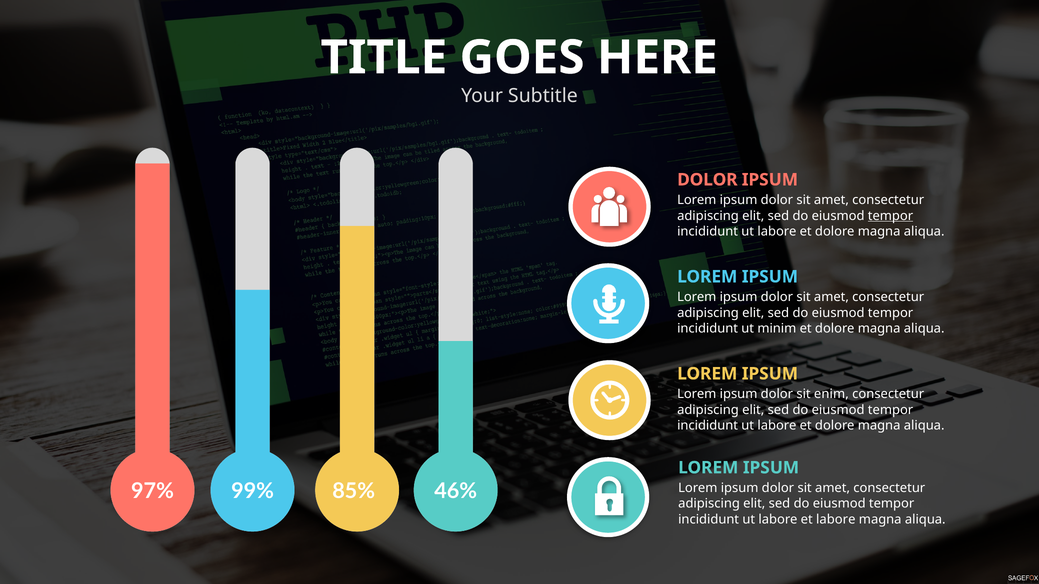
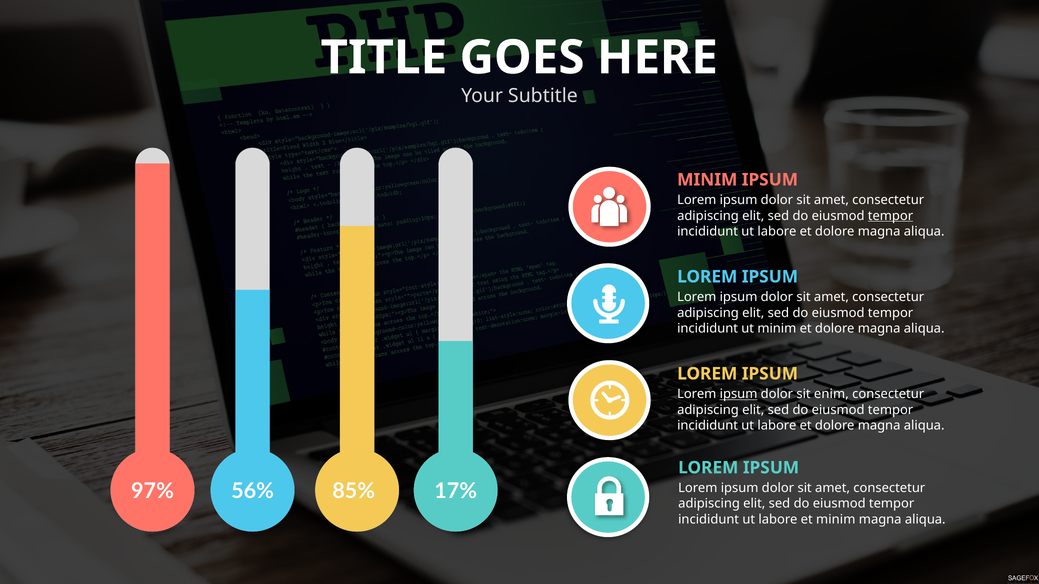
DOLOR: DOLOR -> MINIM (707, 180)
ipsum underline: none -> present (739, 394)
99%: 99% -> 56% (253, 492)
46%: 46% -> 17% (456, 492)
et labore: labore -> minim (836, 520)
